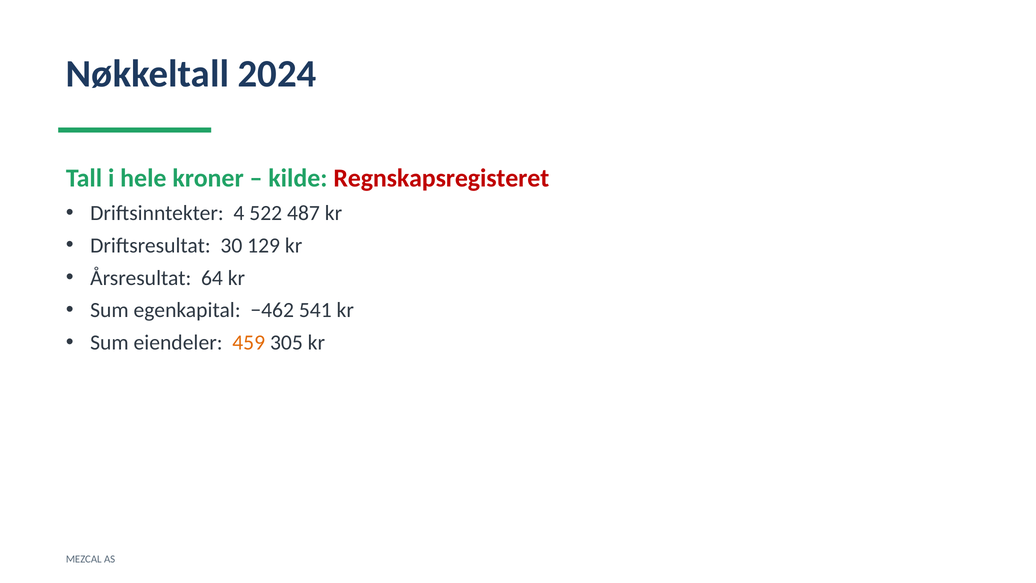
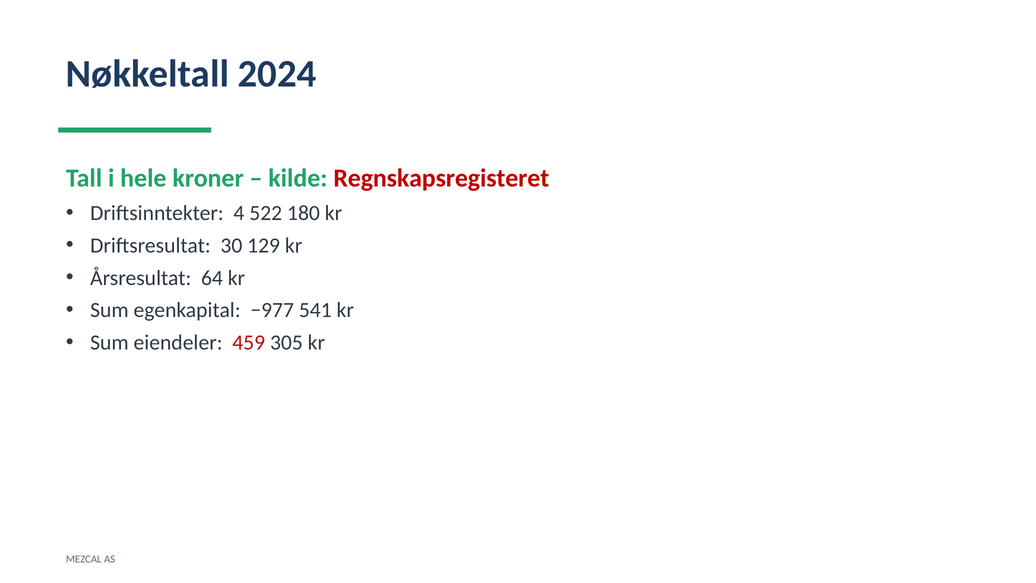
487: 487 -> 180 (303, 213)
−462: −462 -> −977 (272, 310)
459 colour: orange -> red (249, 343)
